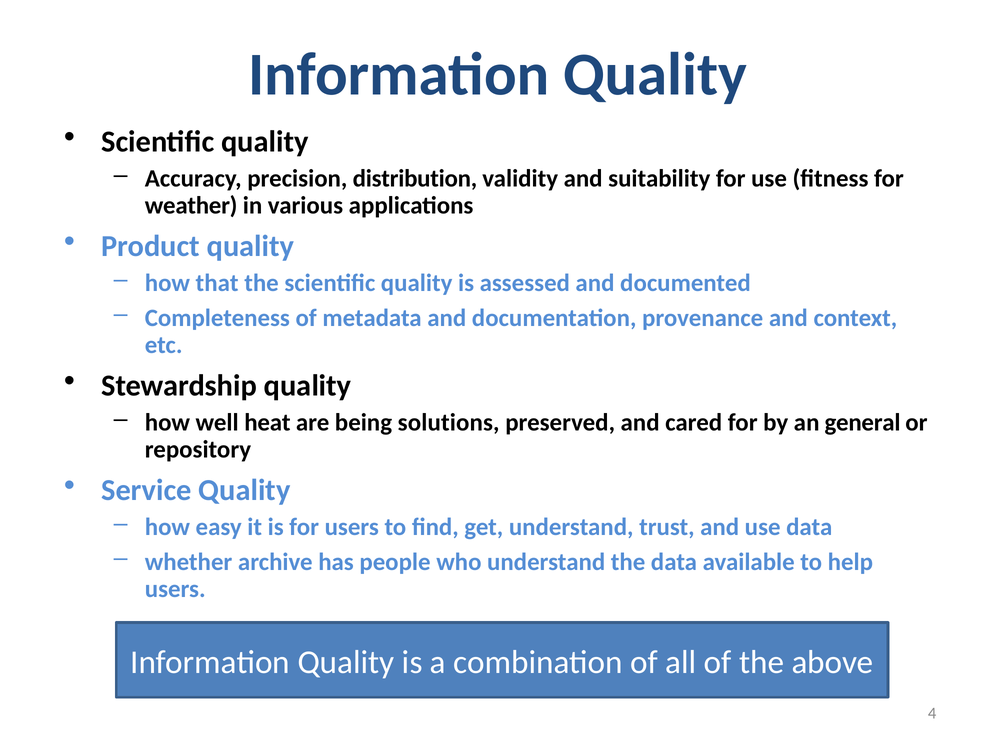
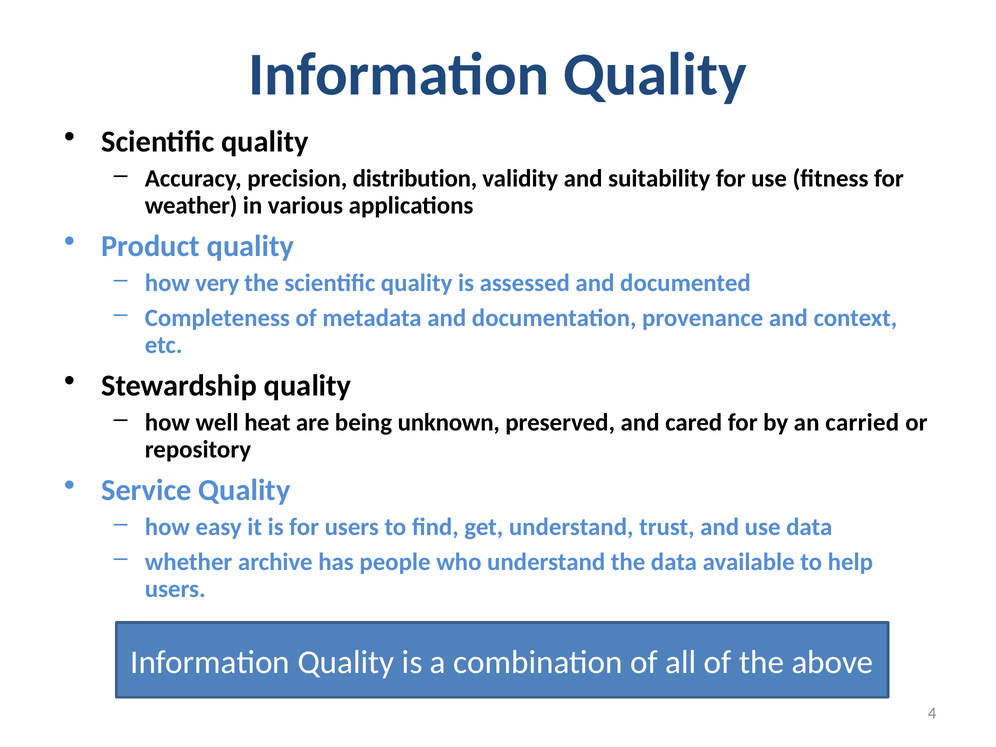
that: that -> very (217, 283)
solutions: solutions -> unknown (449, 423)
general: general -> carried (862, 423)
